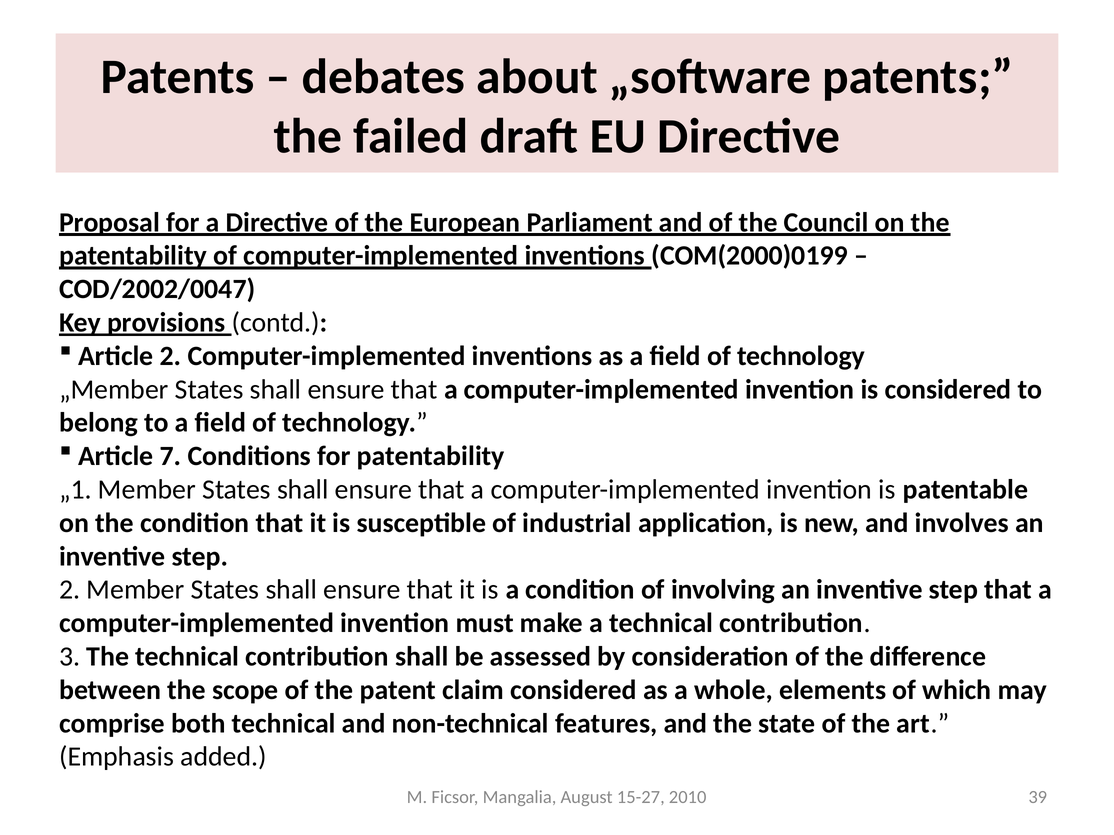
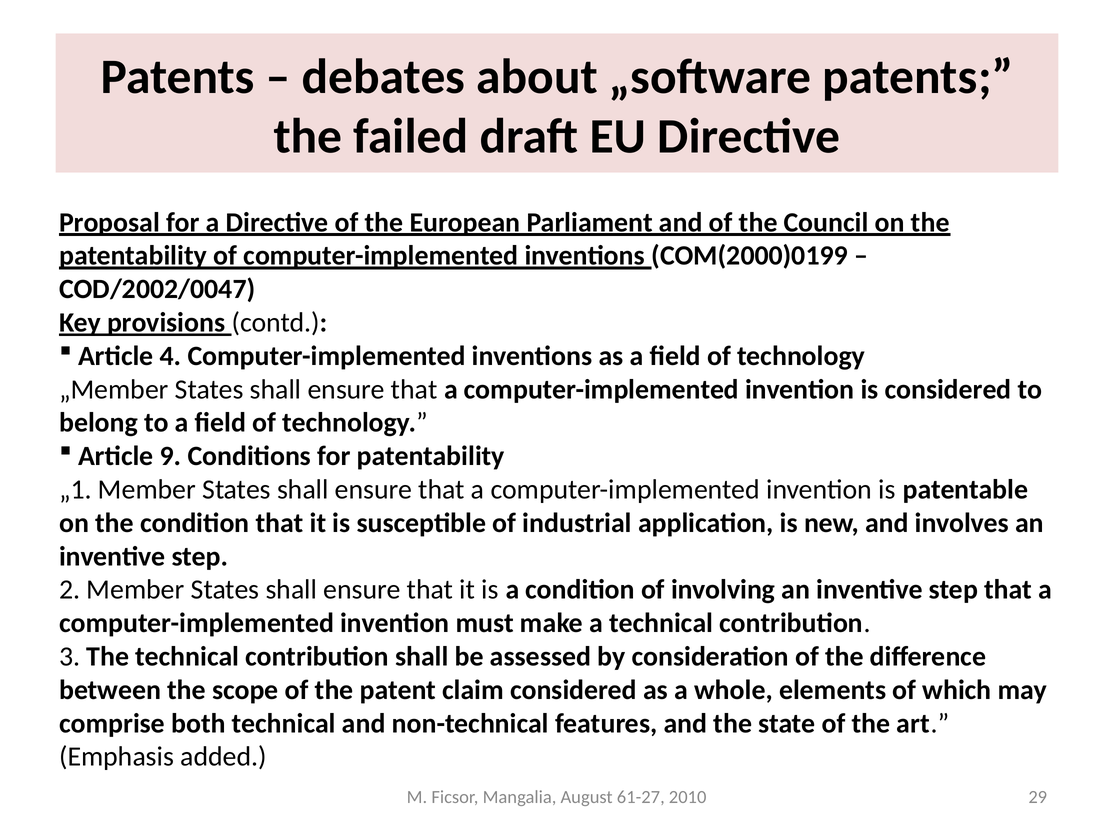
Article 2: 2 -> 4 (171, 356)
7: 7 -> 9 (171, 456)
15-27: 15-27 -> 61-27 (641, 798)
39: 39 -> 29 (1038, 798)
